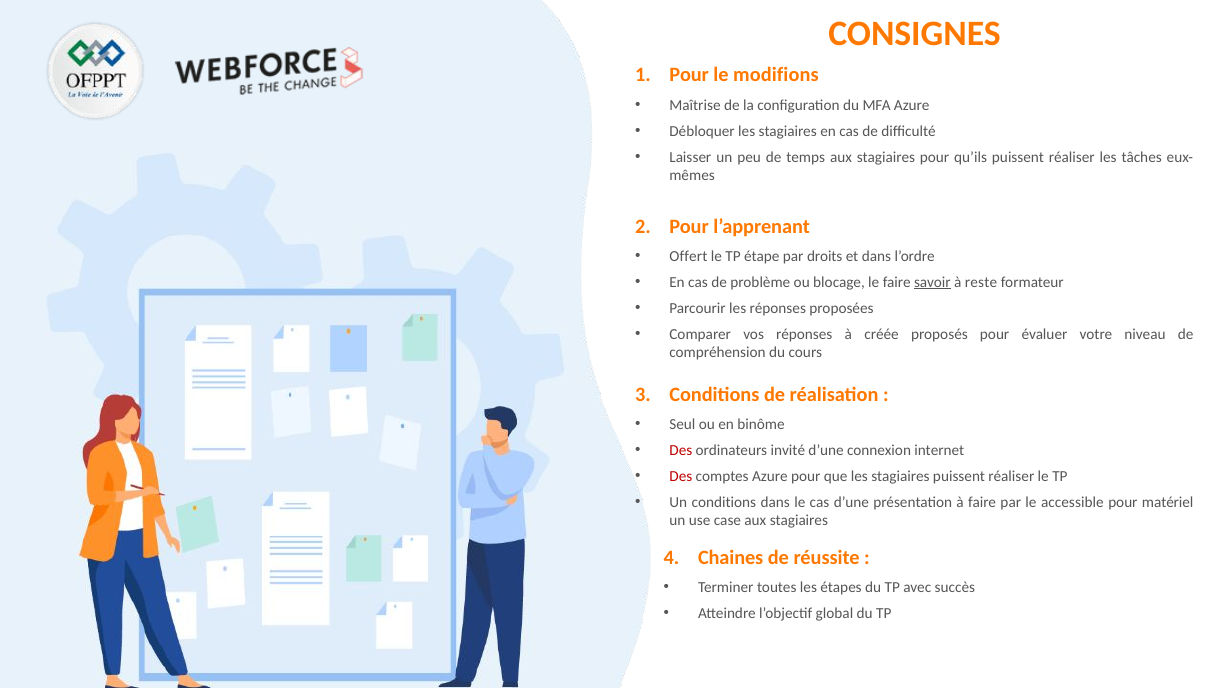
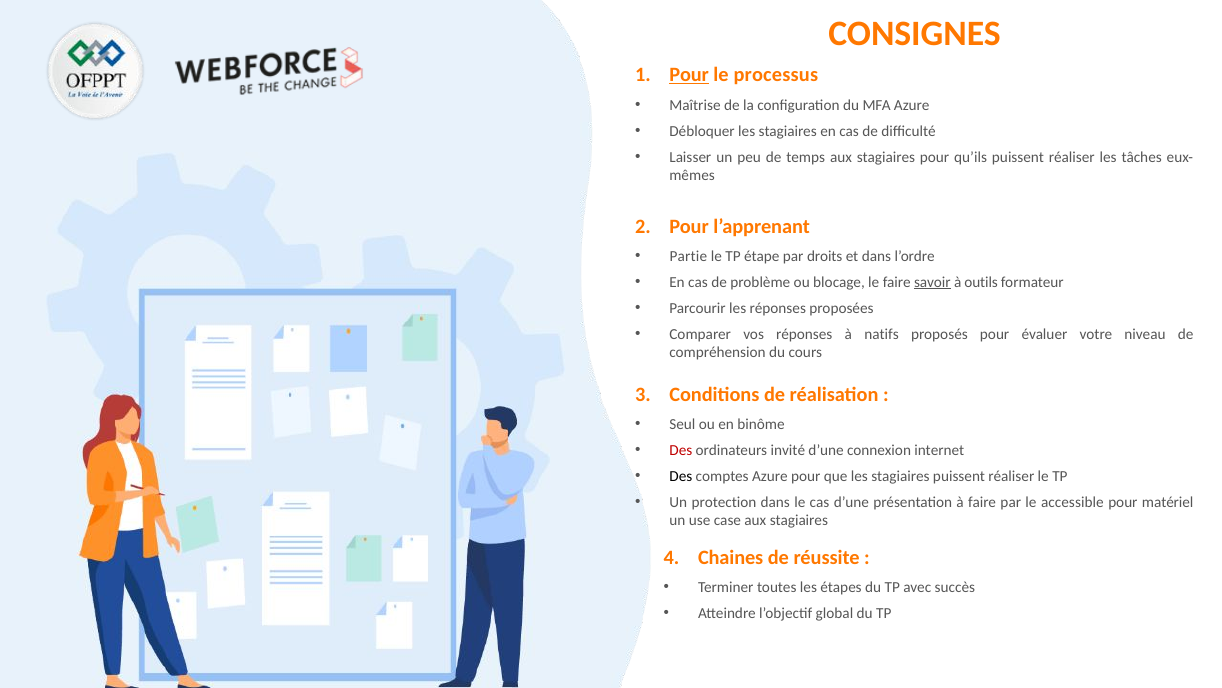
Pour underline: none -> present (689, 75)
modifions: modifions -> processus (776, 75)
Offert: Offert -> Partie (688, 256)
reste: reste -> outils (981, 282)
créée: créée -> natifs (882, 334)
Des colour: red -> black (681, 476)
Un conditions: conditions -> protection (724, 502)
